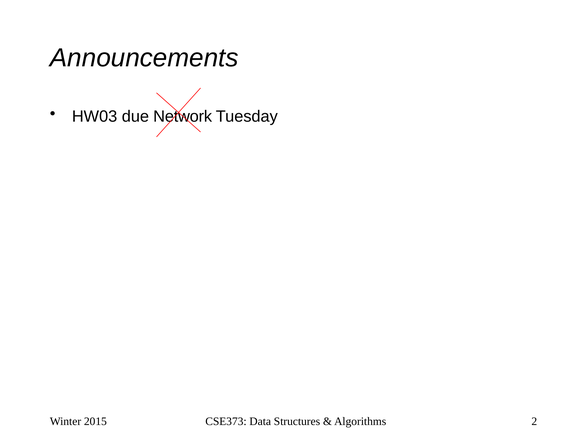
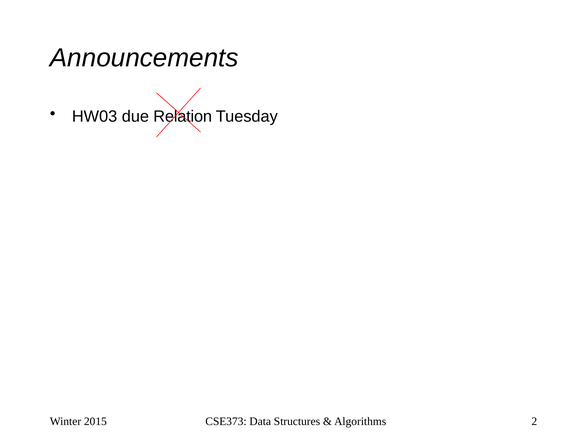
Network: Network -> Relation (183, 117)
